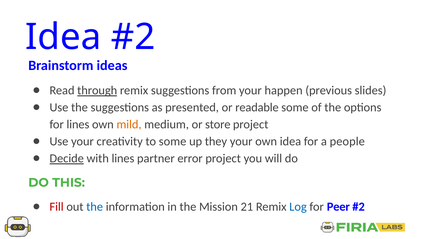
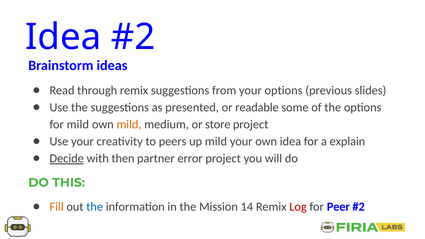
through underline: present -> none (97, 91)
your happen: happen -> options (284, 91)
for lines: lines -> mild (78, 125)
to some: some -> peers (173, 142)
up they: they -> mild (216, 142)
people: people -> explain (347, 142)
with lines: lines -> then (123, 159)
Fill colour: red -> orange (57, 207)
21: 21 -> 14 (247, 207)
Log colour: blue -> red (298, 207)
